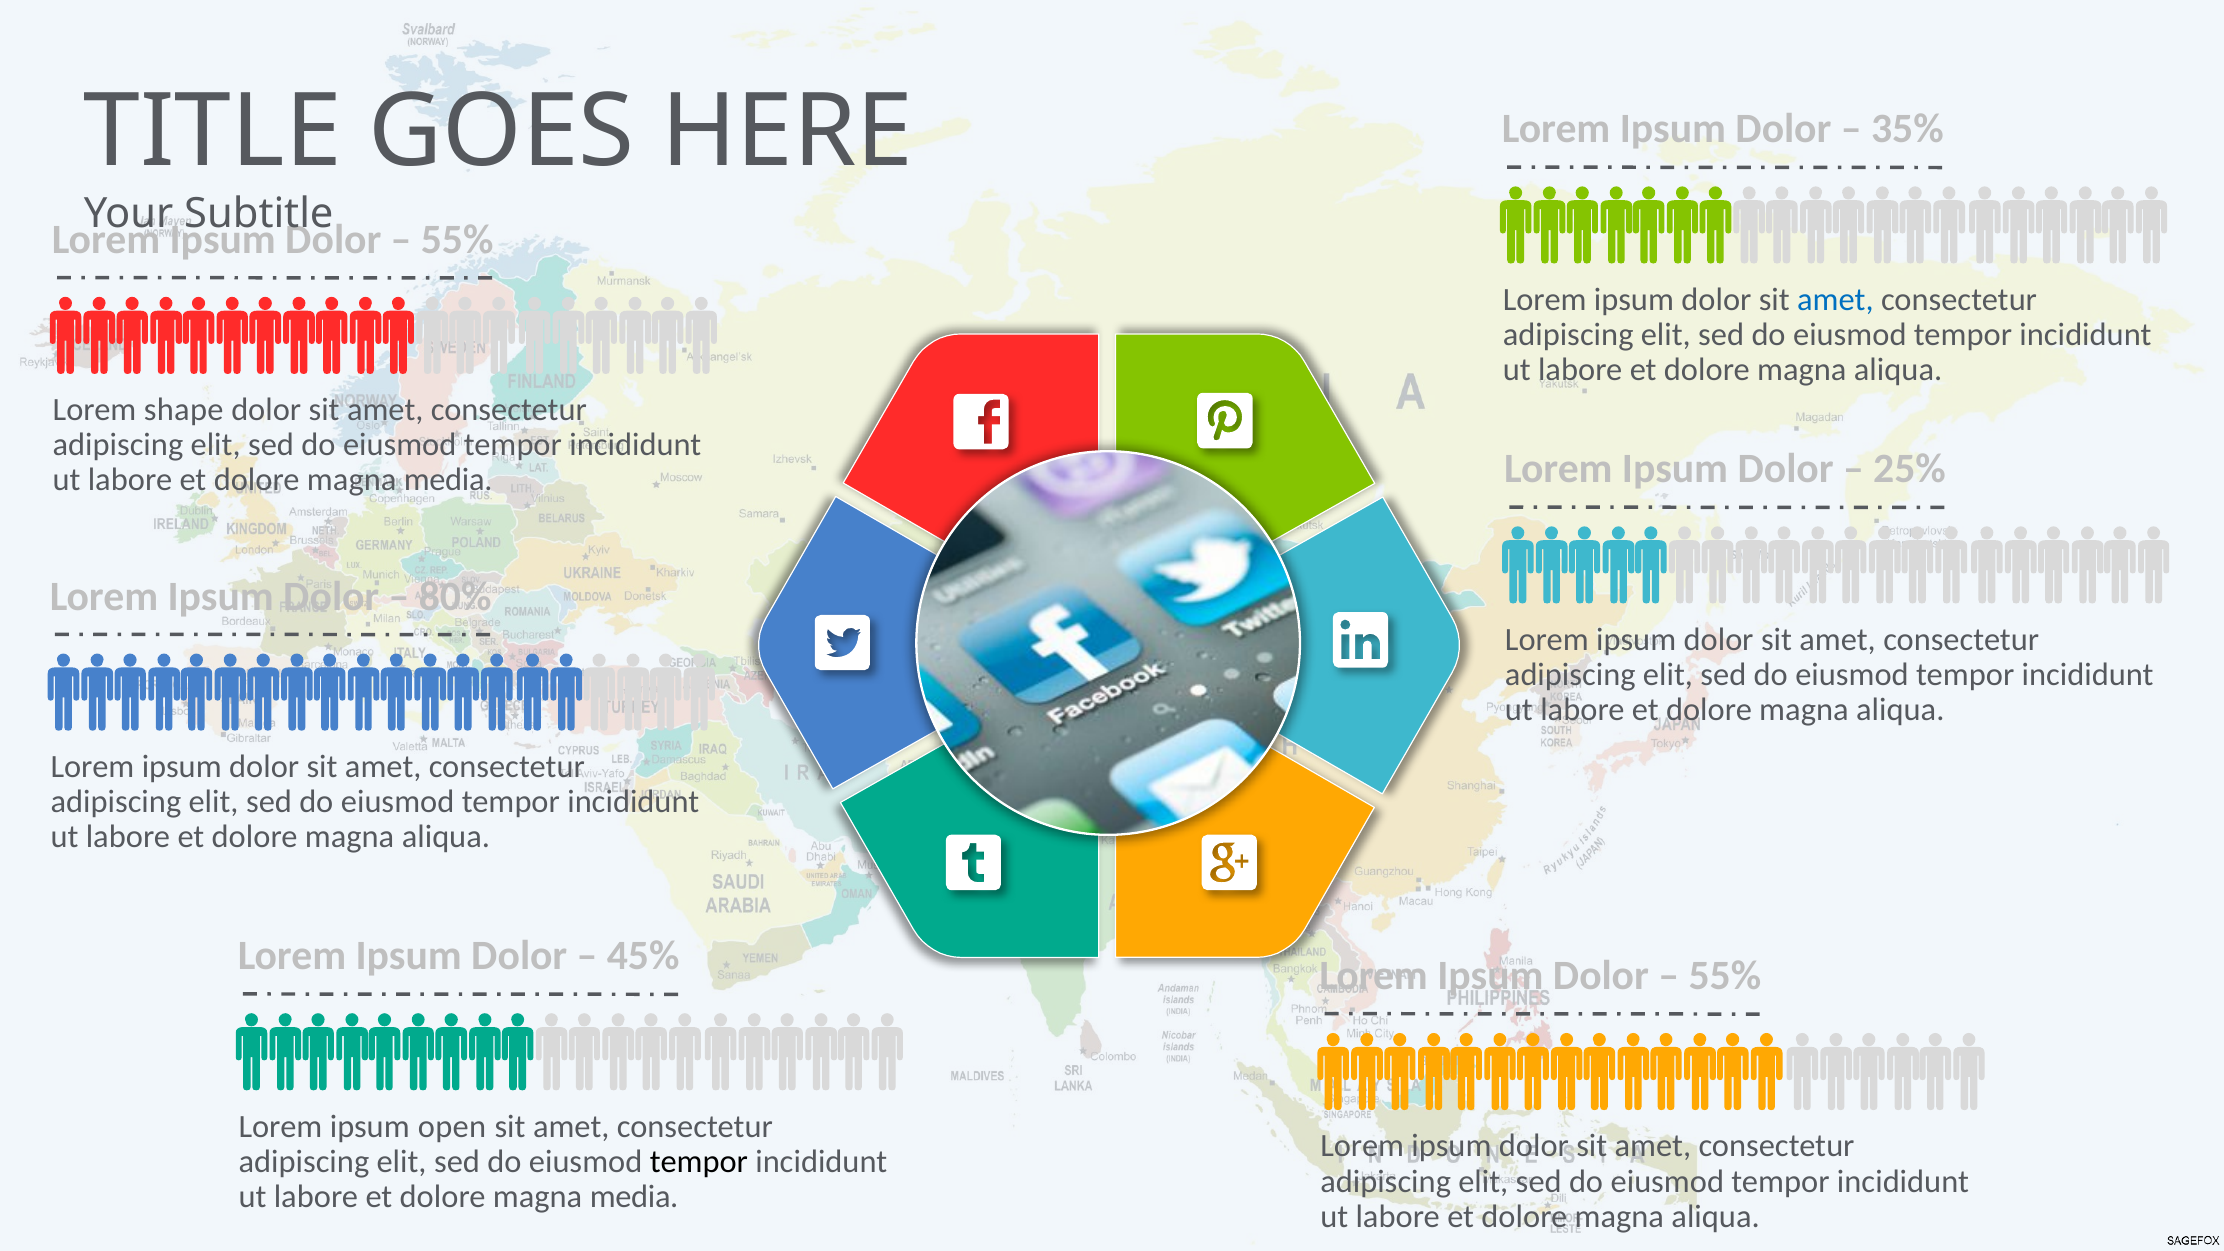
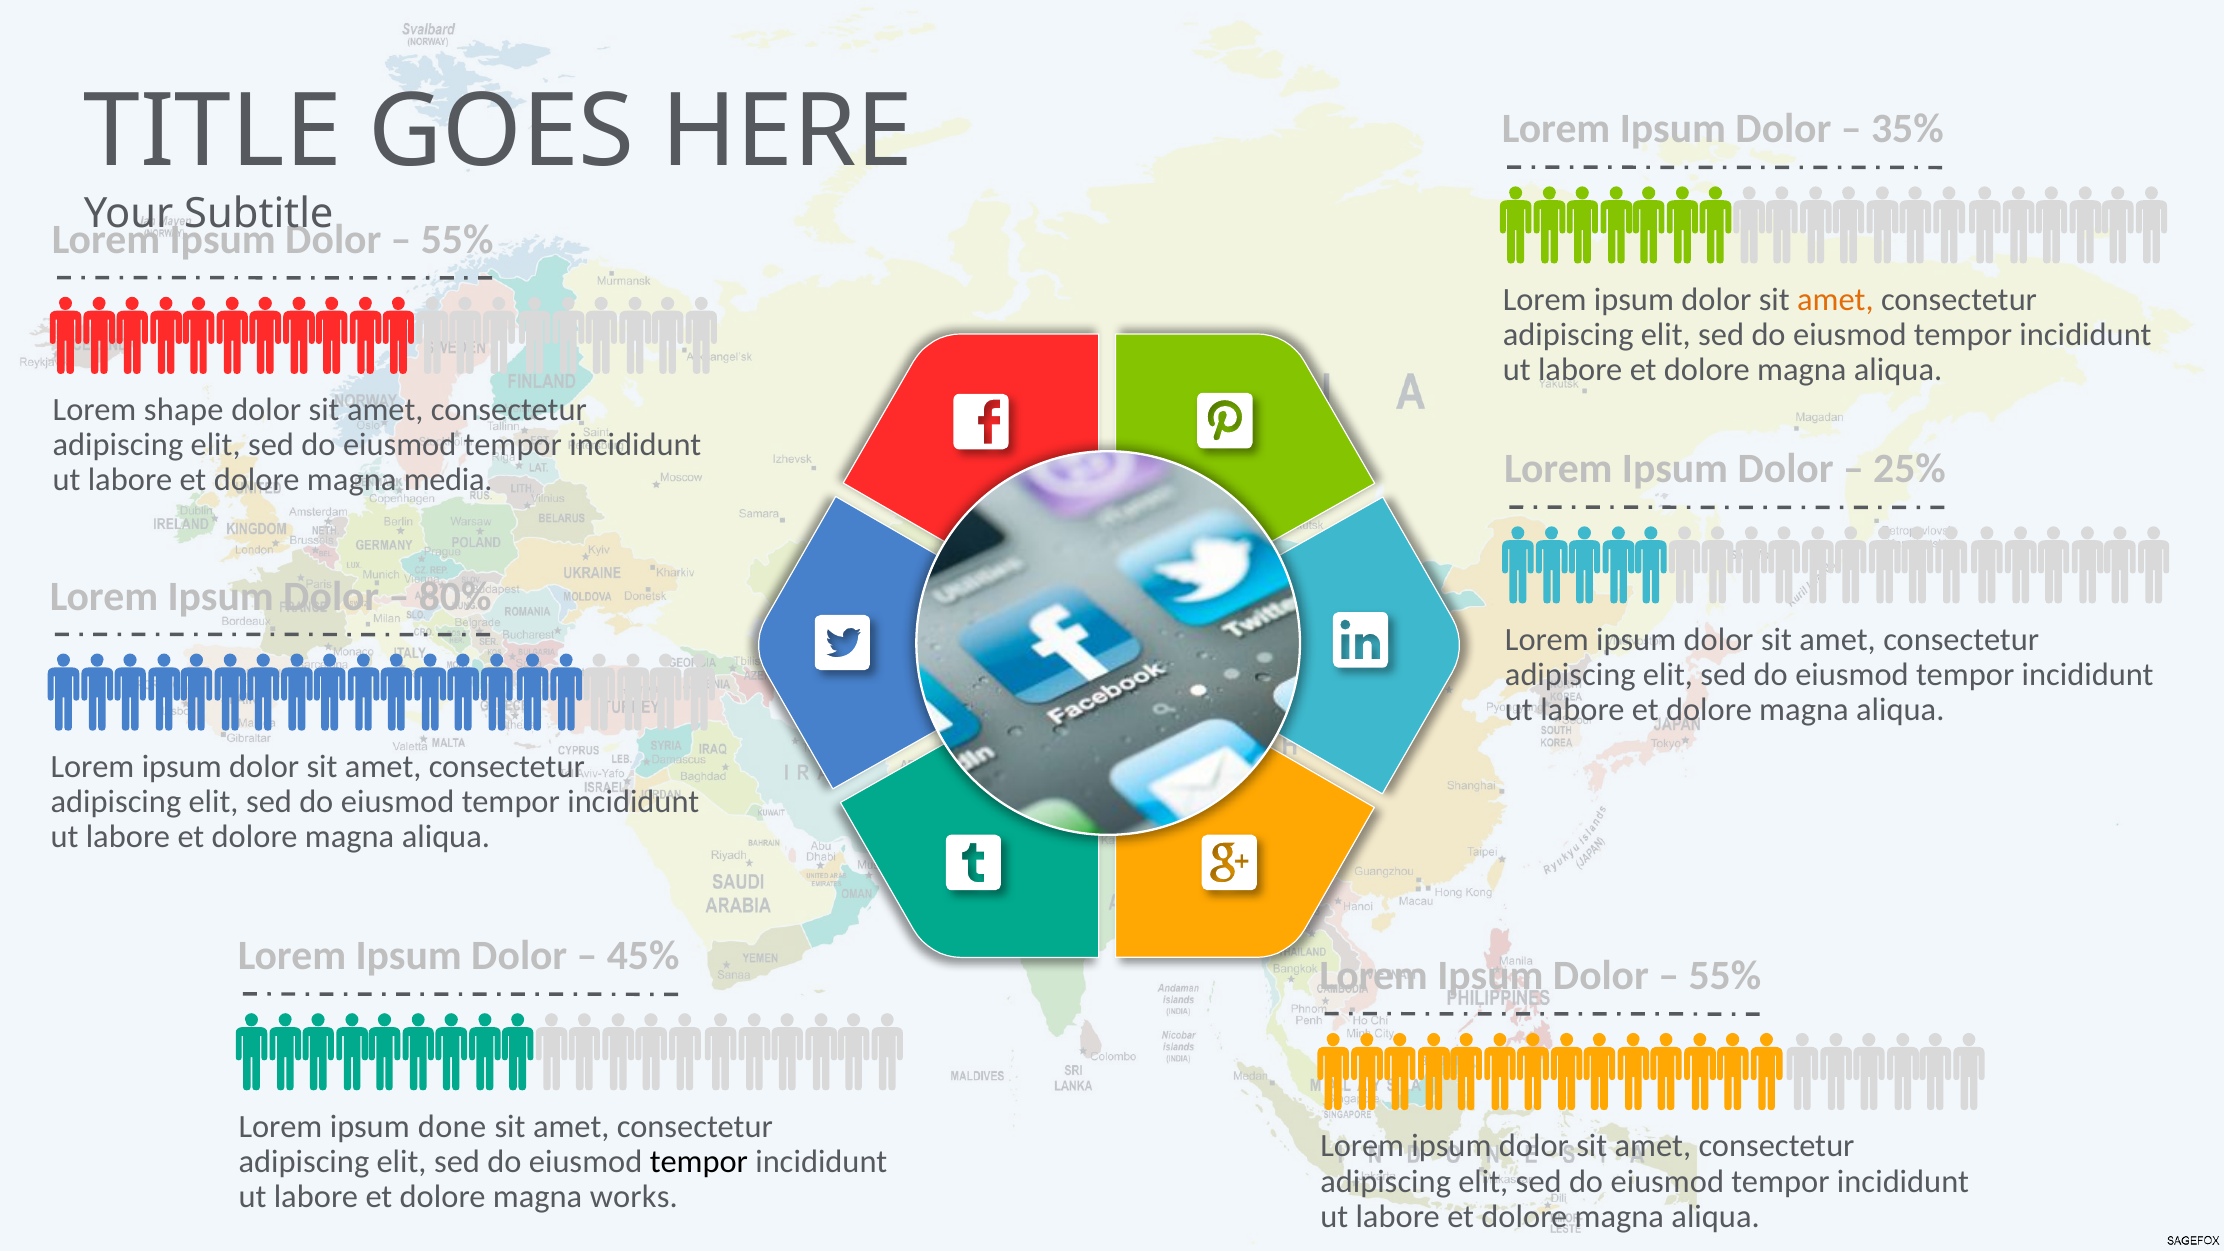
amet colour: blue -> orange (1835, 300)
open: open -> done (452, 1126)
media: media -> works (634, 1197)
